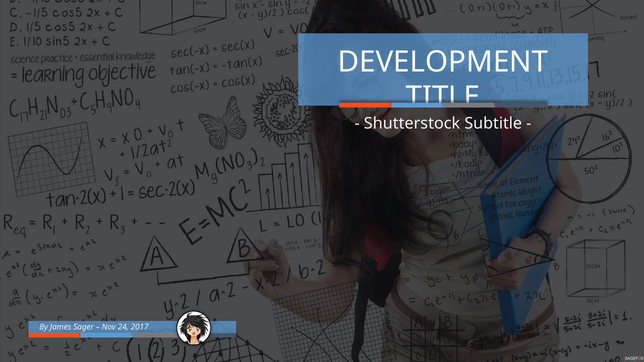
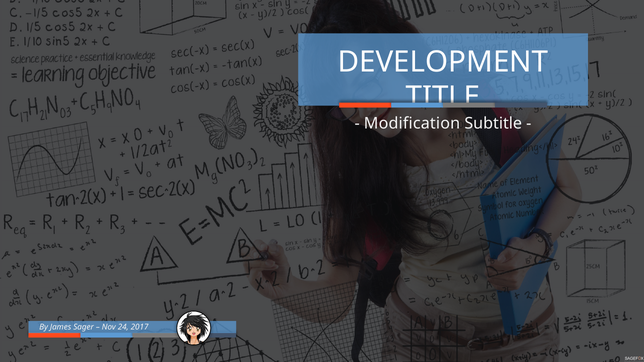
Shutterstock: Shutterstock -> Modification (412, 124)
